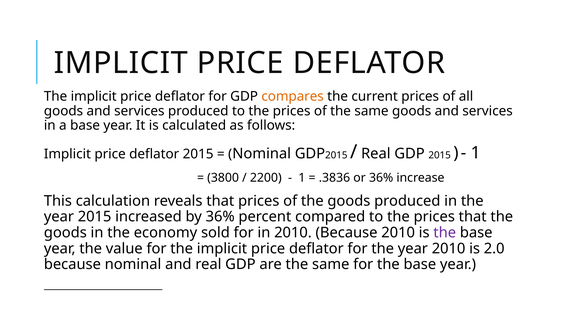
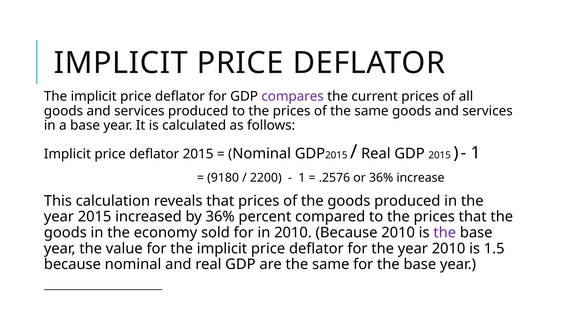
compares colour: orange -> purple (293, 96)
3800: 3800 -> 9180 (223, 178)
.3836: .3836 -> .2576 (334, 178)
2.0: 2.0 -> 1.5 (494, 248)
